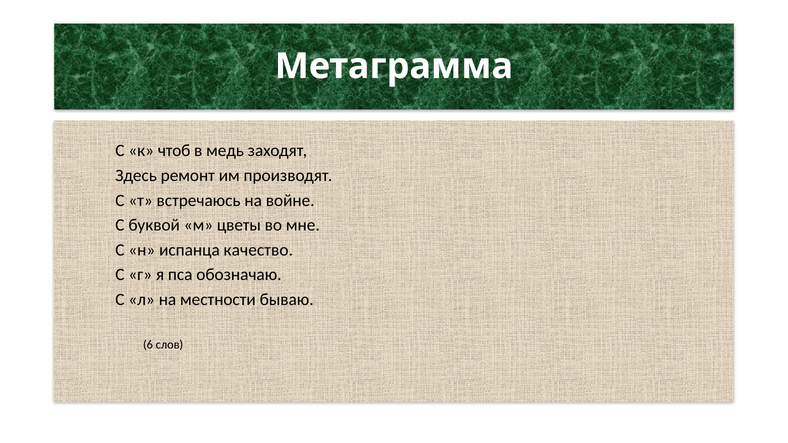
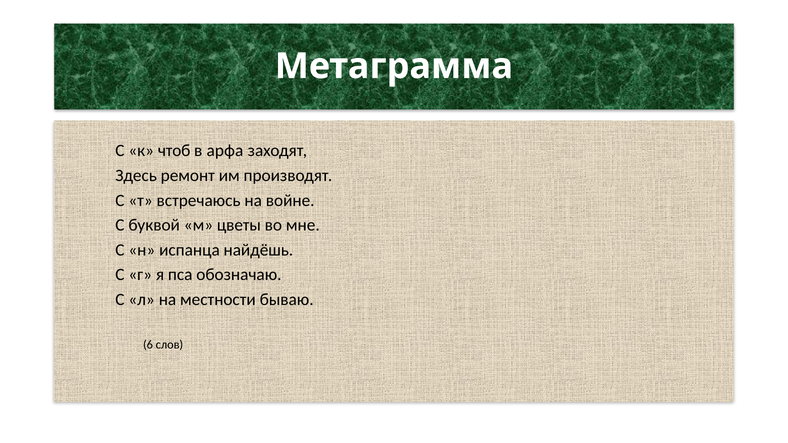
медь: медь -> арфа (225, 151)
качество: качество -> найдёшь (258, 250)
